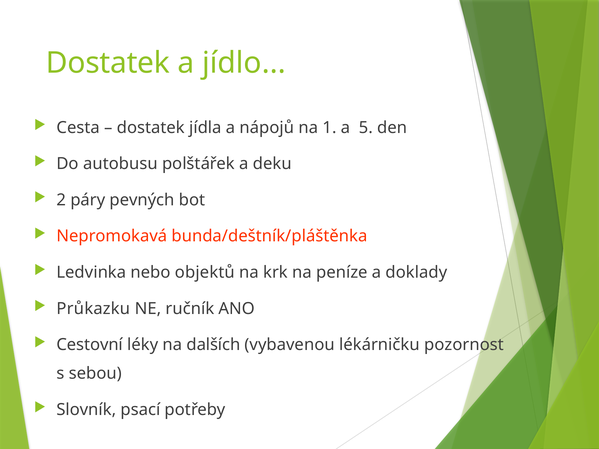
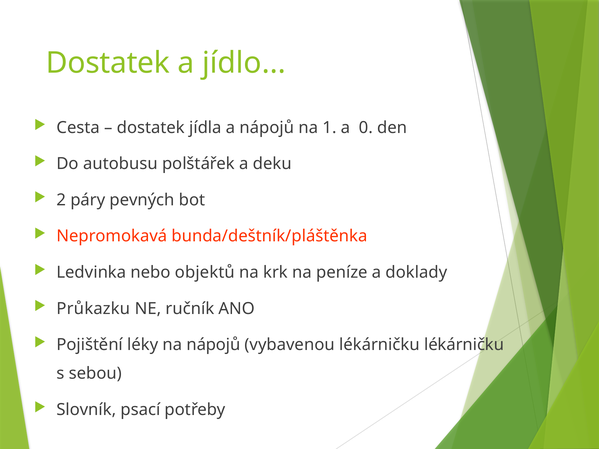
5: 5 -> 0 (366, 128)
Cestovní: Cestovní -> Pojištění (90, 345)
na dalších: dalších -> nápojů (213, 345)
lékárničku pozornost: pozornost -> lékárničku (464, 345)
